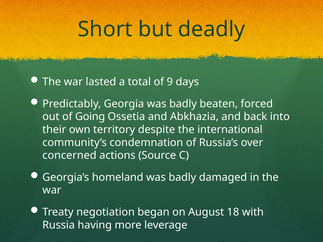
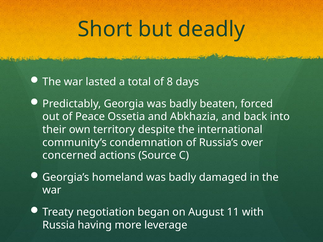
9: 9 -> 8 (170, 82)
Going: Going -> Peace (90, 117)
18: 18 -> 11 (233, 212)
